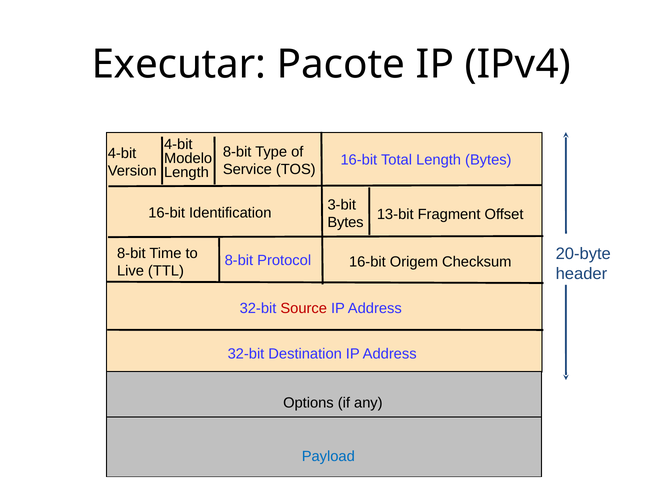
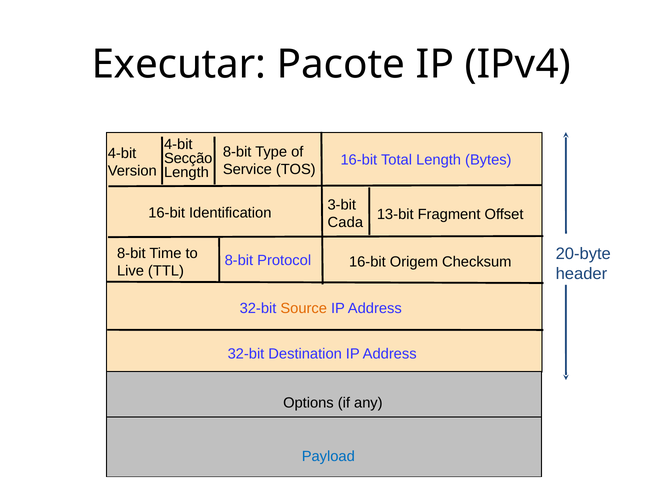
Modelo: Modelo -> Secção (188, 158)
Bytes: Bytes -> Cada (345, 222)
Source colour: red -> orange (304, 309)
